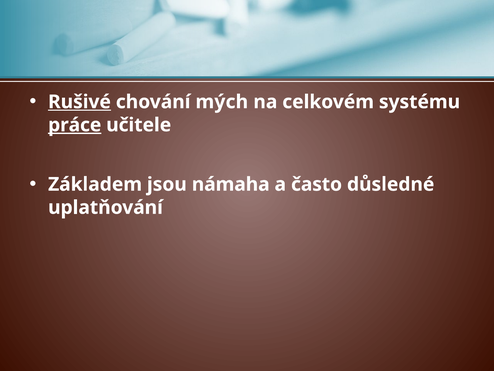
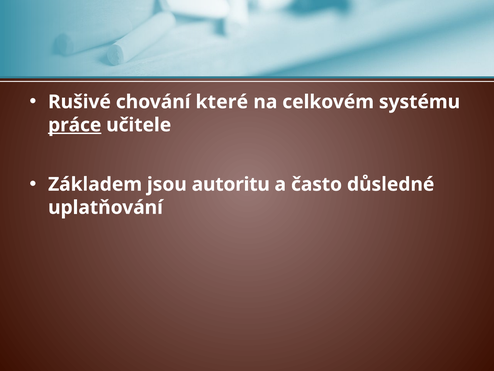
Rušivé underline: present -> none (79, 102)
mých: mých -> které (222, 102)
námaha: námaha -> autoritu (231, 184)
